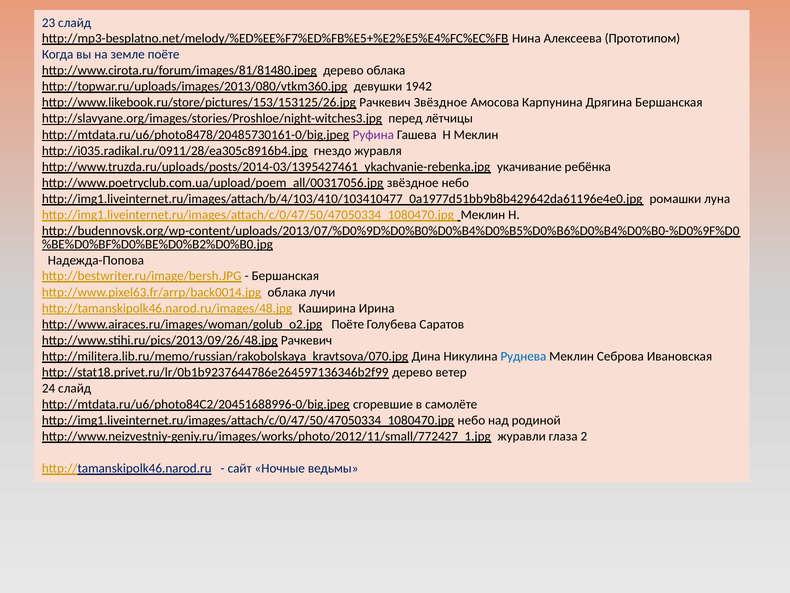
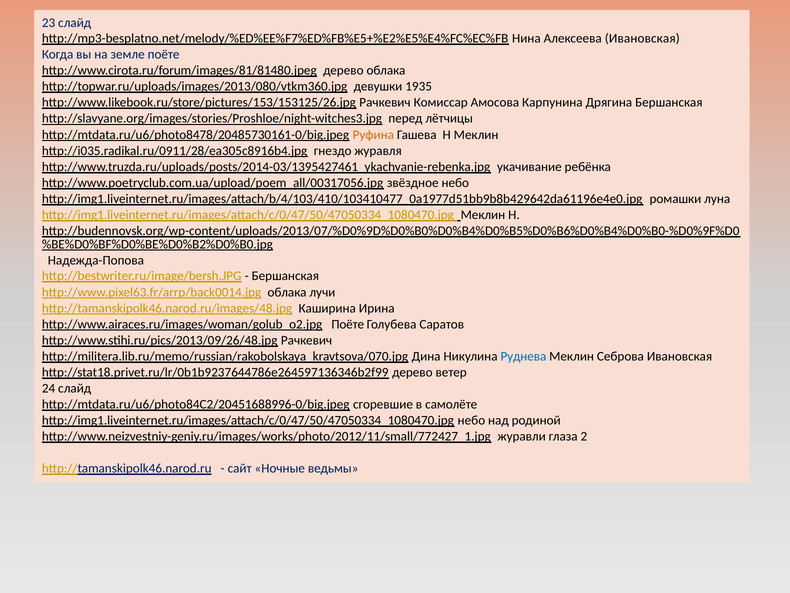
Алексеева Прототипом: Прототипом -> Ивановская (642, 39)
1942: 1942 -> 1935 (419, 86)
Рачкевич Звёздное: Звёздное -> Комиссар (441, 102)
Руфина colour: purple -> orange (373, 135)
